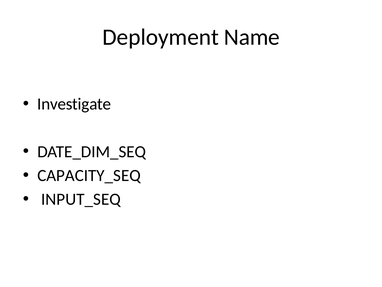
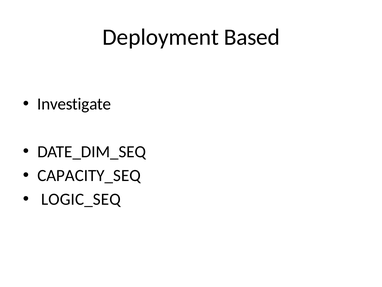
Name: Name -> Based (252, 37)
INPUT_SEQ: INPUT_SEQ -> LOGIC_SEQ (81, 199)
